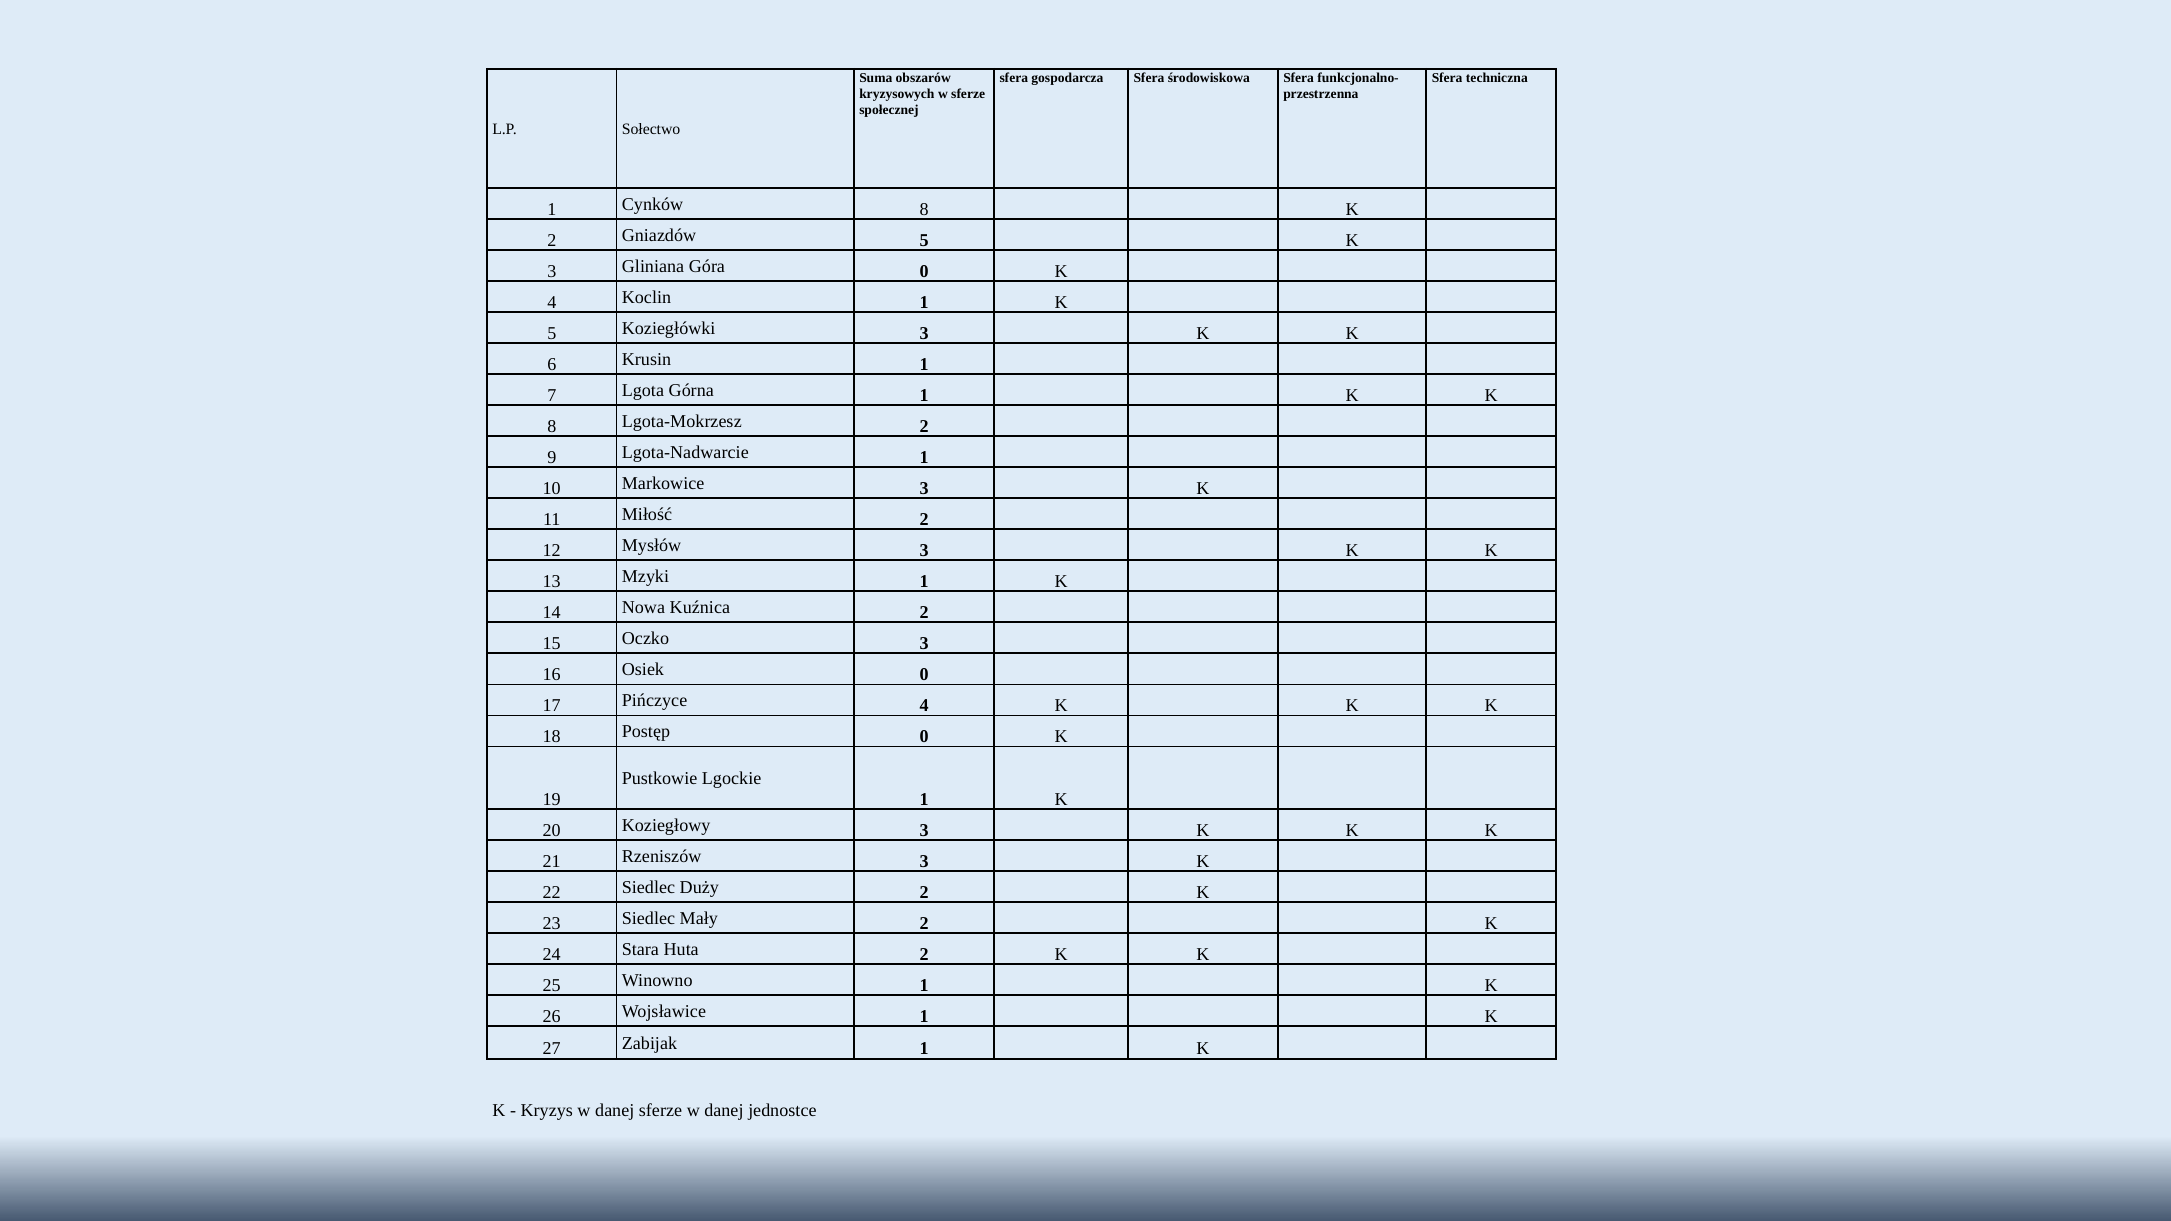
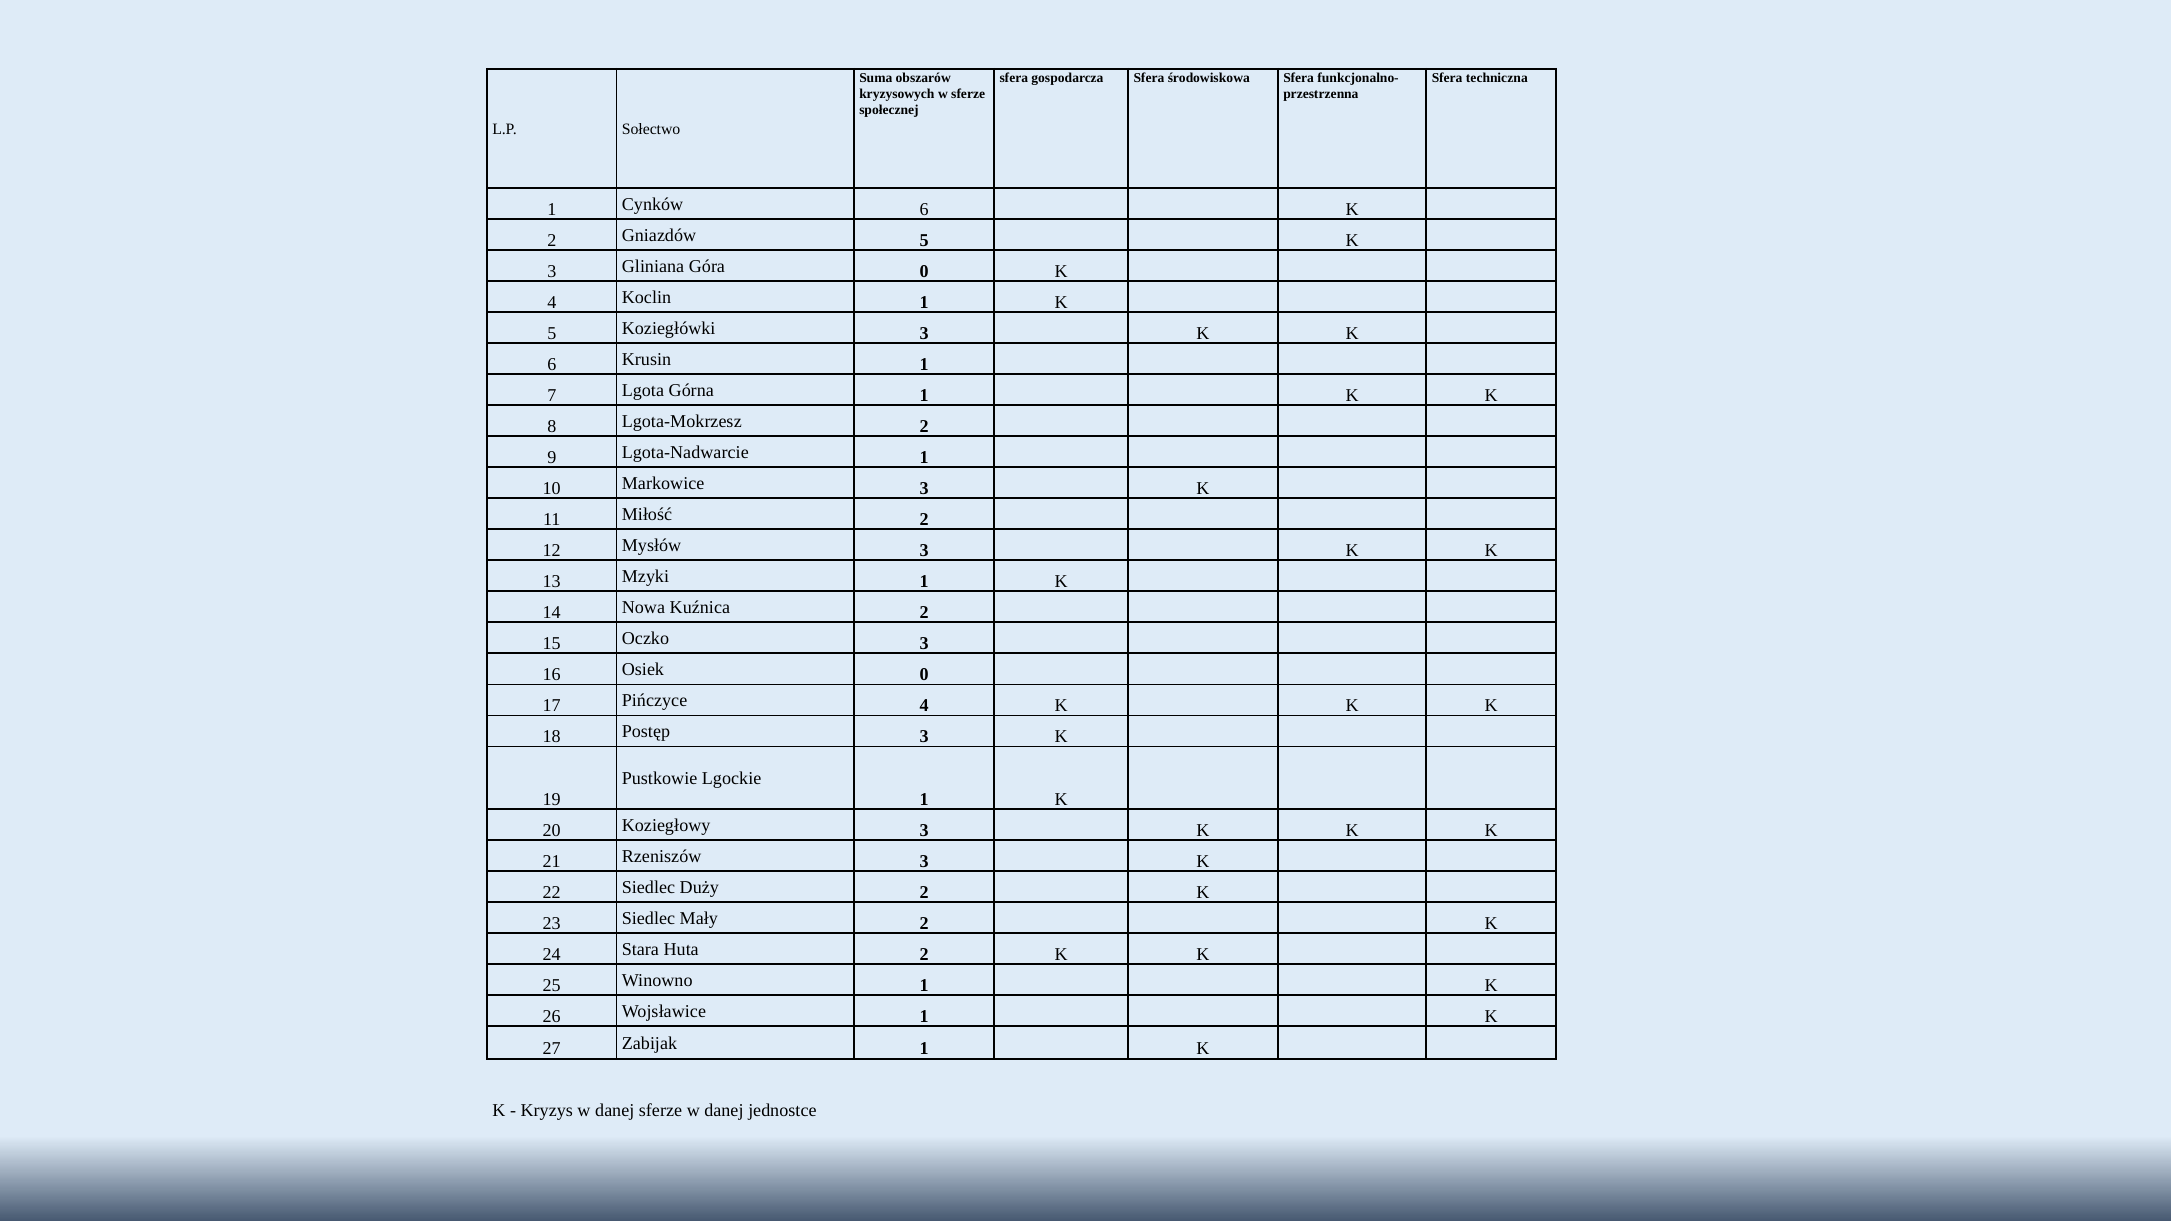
Cynków 8: 8 -> 6 (924, 209)
Postęp 0: 0 -> 3 (924, 737)
